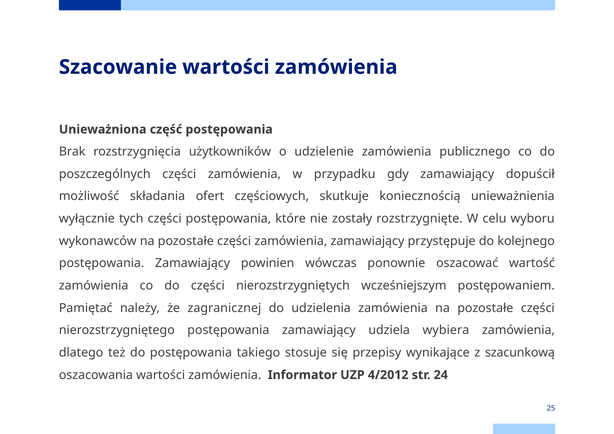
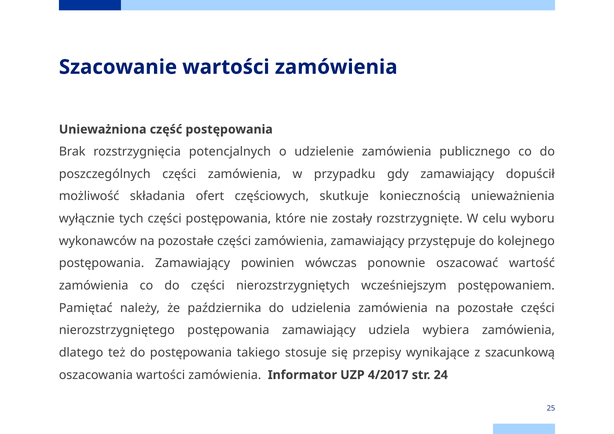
użytkowników: użytkowników -> potencjalnych (230, 152)
zagranicznej: zagranicznej -> października (224, 308)
4/2012: 4/2012 -> 4/2017 (388, 375)
